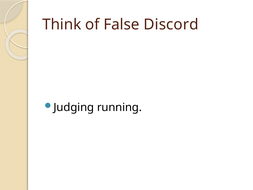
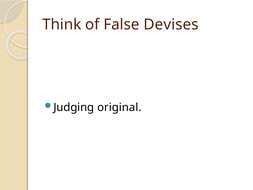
Discord: Discord -> Devises (171, 24)
running: running -> original (119, 107)
